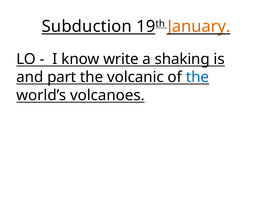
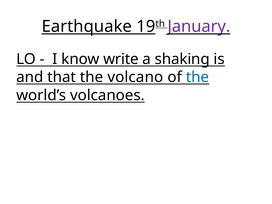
Subduction: Subduction -> Earthquake (87, 26)
January colour: orange -> purple (199, 26)
part: part -> that (62, 77)
volcanic: volcanic -> volcano (135, 77)
